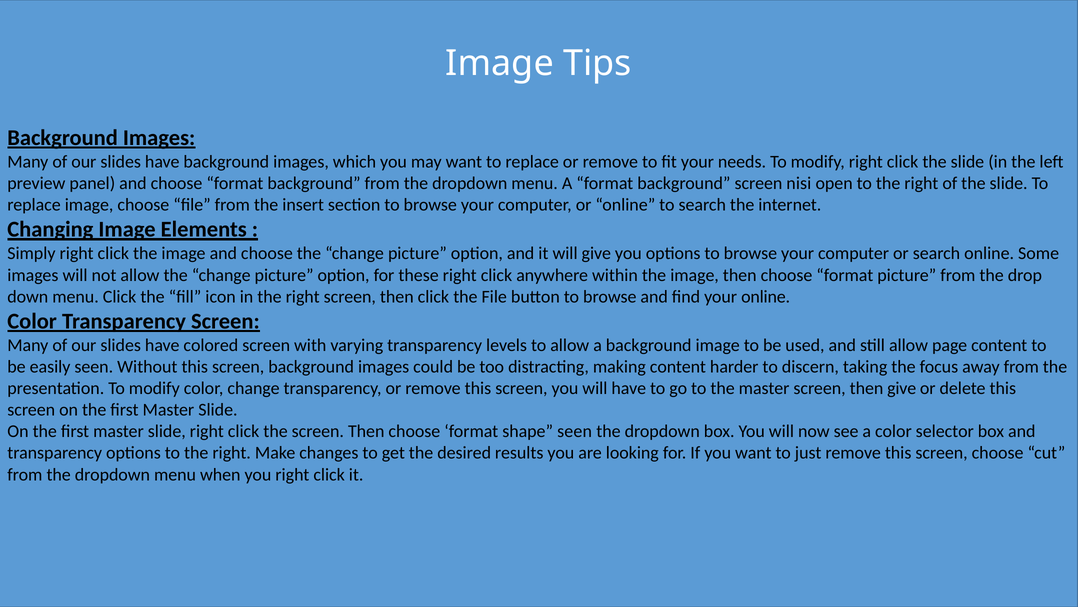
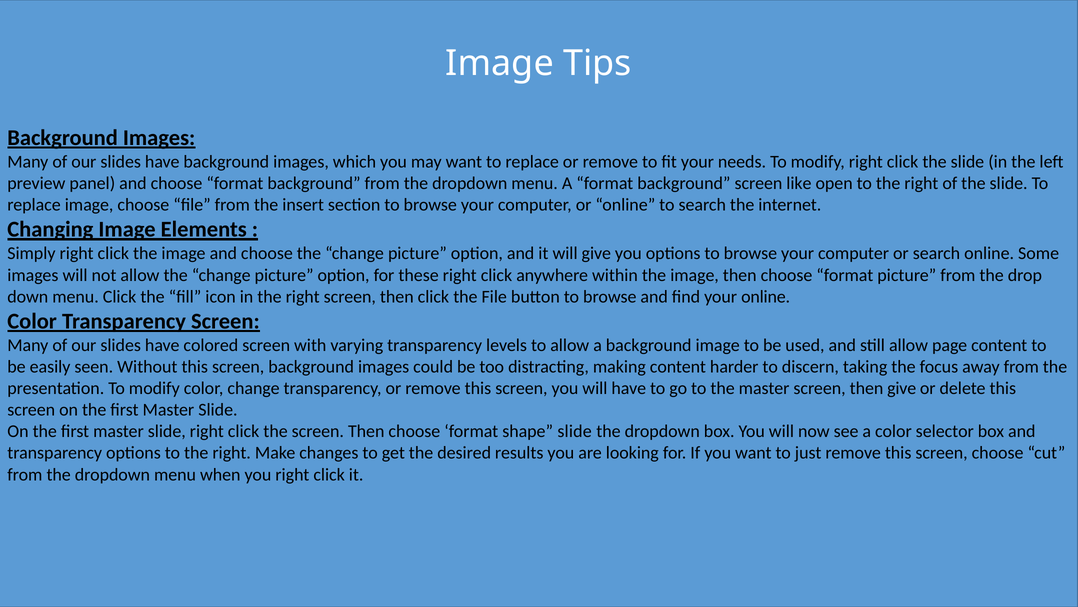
nisi: nisi -> like (799, 183)
shape seen: seen -> slide (575, 431)
